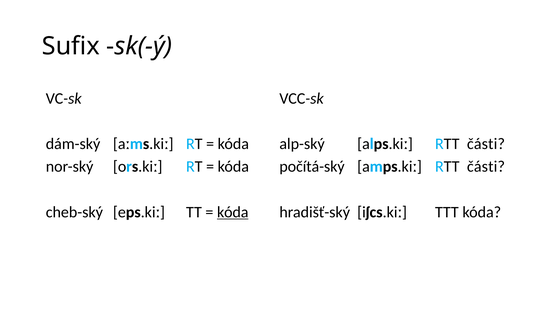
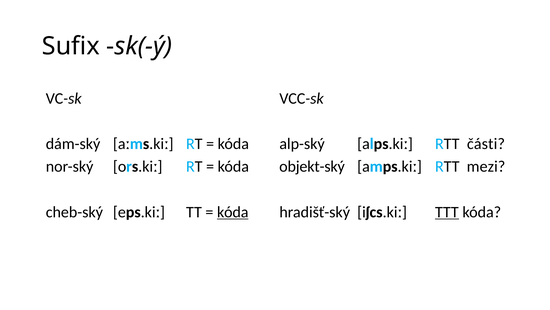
počítá-ský: počítá-ský -> objekt-ský (312, 166)
amps.kiː RTT části: části -> mezi (486, 166)
TTT underline: none -> present (447, 212)
